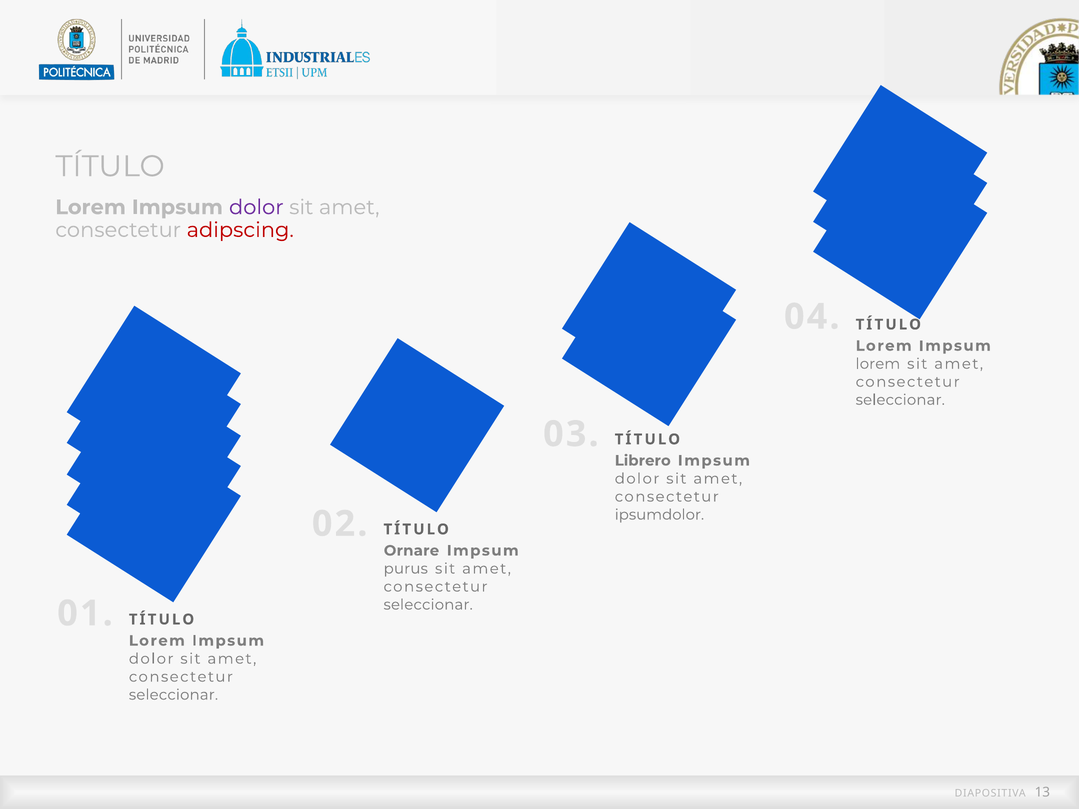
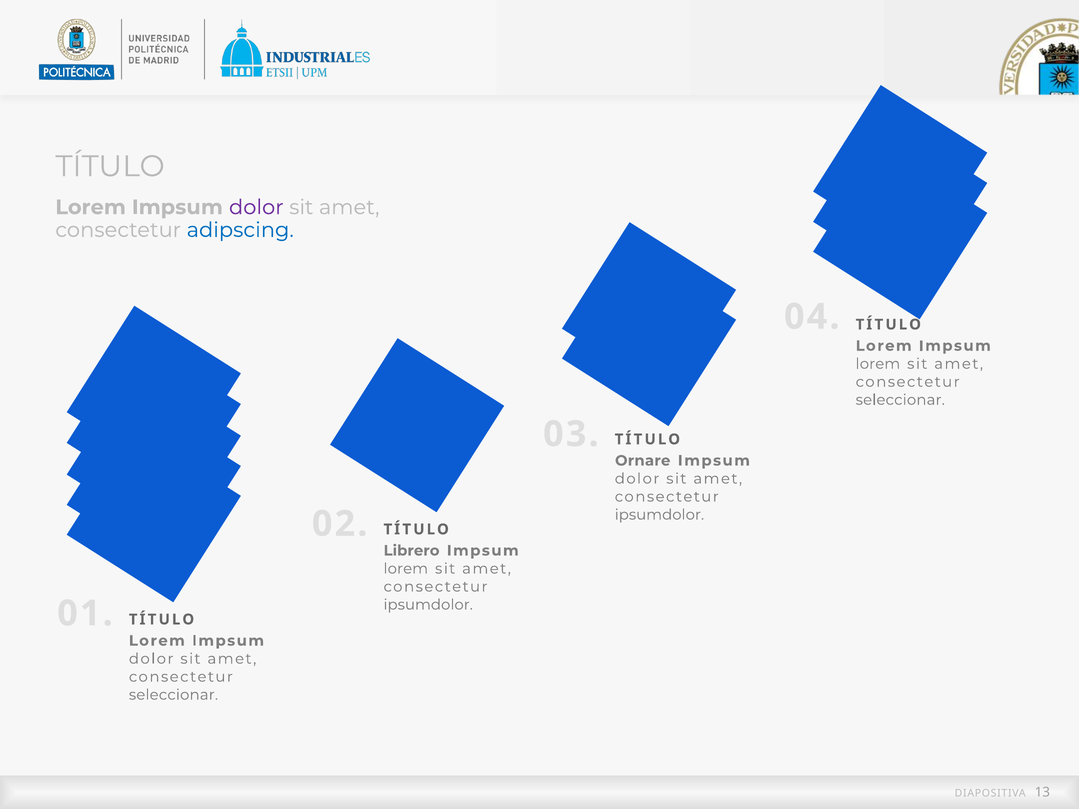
adipscing colour: red -> blue (240, 230)
Librero: Librero -> Ornare (643, 461)
Ornare: Ornare -> Librero (412, 551)
purus: purus -> lorem (406, 569)
seleccionar: seleccionar -> ipsumdolor (428, 605)
